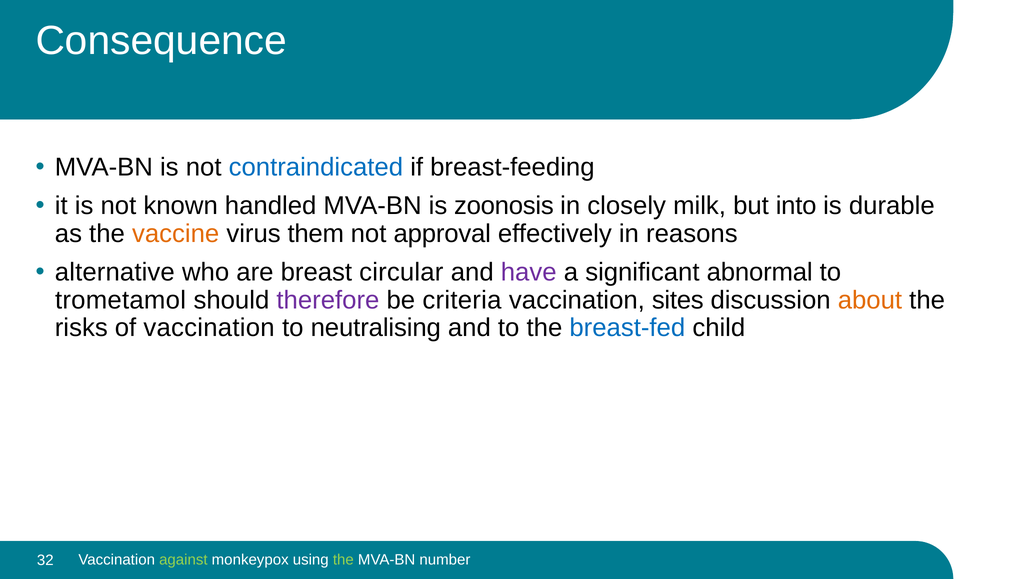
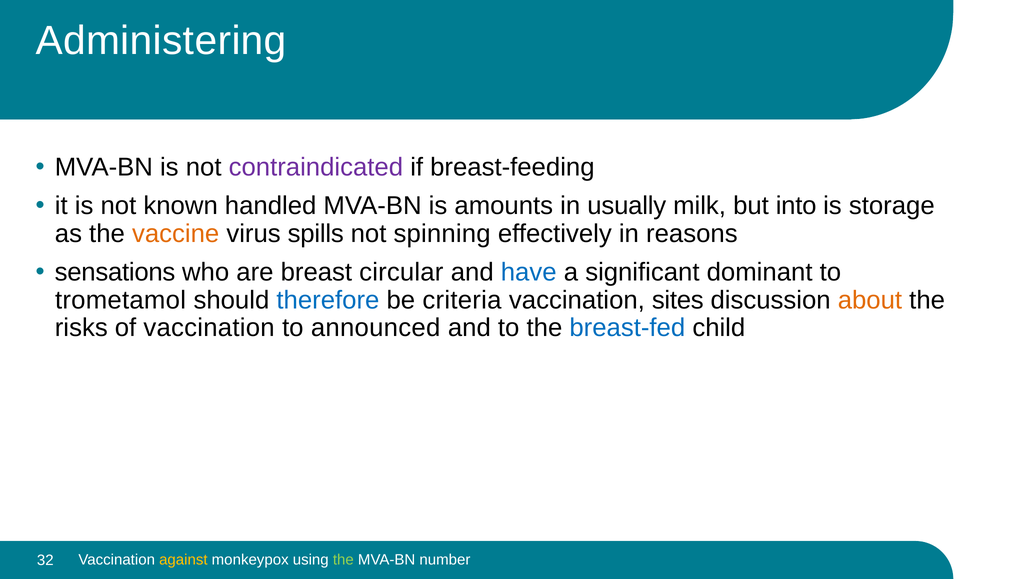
Consequence: Consequence -> Administering (161, 41)
contraindicated colour: blue -> purple (316, 167)
zoonosis: zoonosis -> amounts (504, 206)
closely: closely -> usually (627, 206)
durable: durable -> storage (892, 206)
them: them -> spills (316, 234)
approval: approval -> spinning (442, 234)
alternative: alternative -> sensations (115, 272)
have colour: purple -> blue (529, 272)
abnormal: abnormal -> dominant (760, 272)
therefore colour: purple -> blue (328, 300)
neutralising: neutralising -> announced (376, 328)
against colour: light green -> yellow (183, 560)
